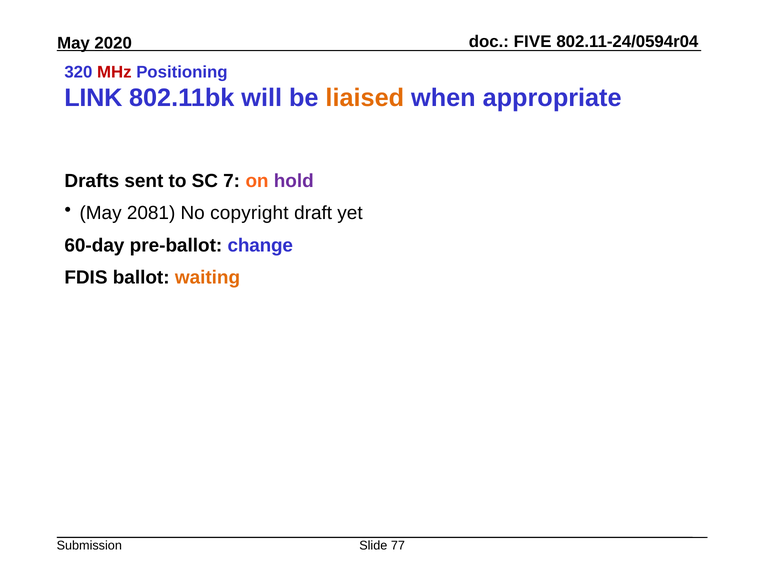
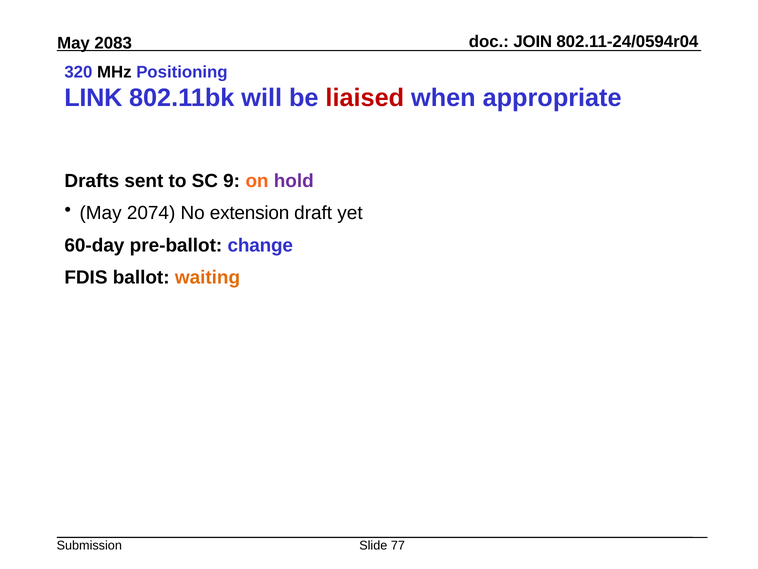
FIVE: FIVE -> JOIN (533, 42)
2020: 2020 -> 2083 (113, 43)
MHz colour: red -> black (114, 72)
liaised colour: orange -> red (365, 98)
7: 7 -> 9 (232, 181)
2081: 2081 -> 2074 (151, 213)
copyright: copyright -> extension (250, 213)
